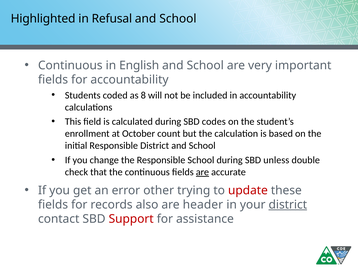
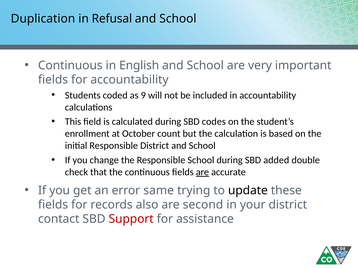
Highlighted: Highlighted -> Duplication (43, 19)
8: 8 -> 9 (143, 95)
unless: unless -> added (276, 160)
other: other -> same (159, 190)
update colour: red -> black (248, 190)
header: header -> second (203, 204)
district underline: present -> none (288, 204)
